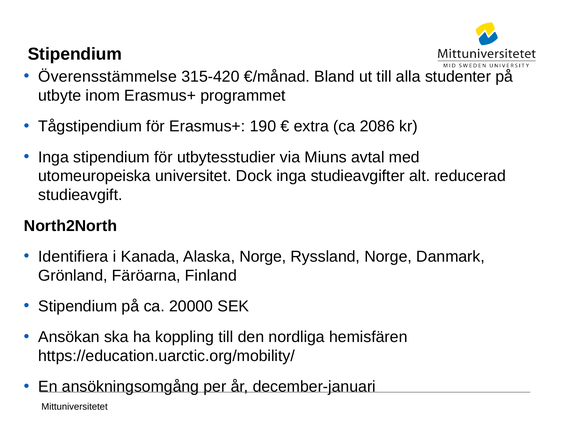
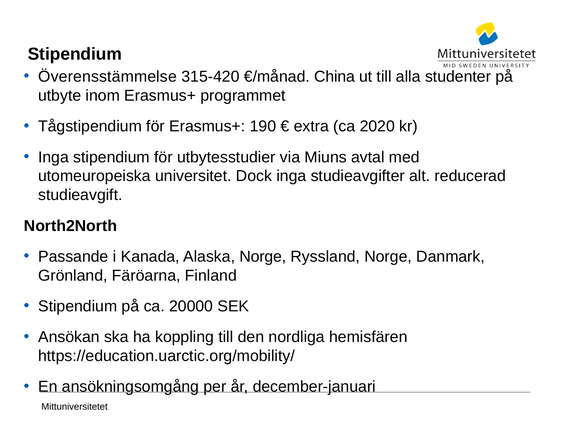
Bland: Bland -> China (335, 77)
2086: 2086 -> 2020 (377, 127)
Identifiera: Identifiera -> Passande (73, 257)
